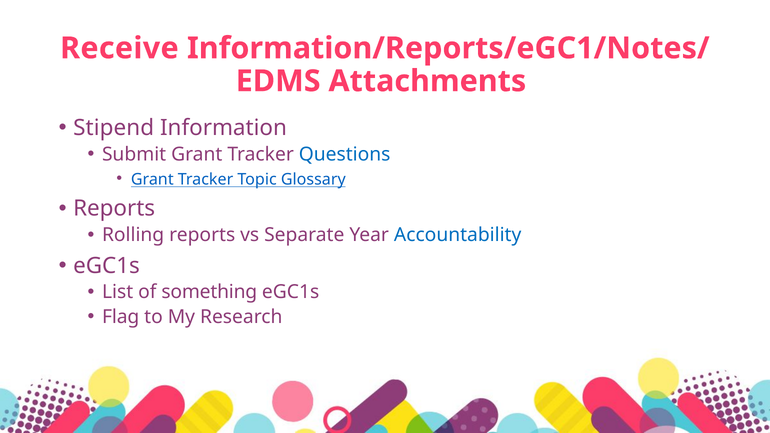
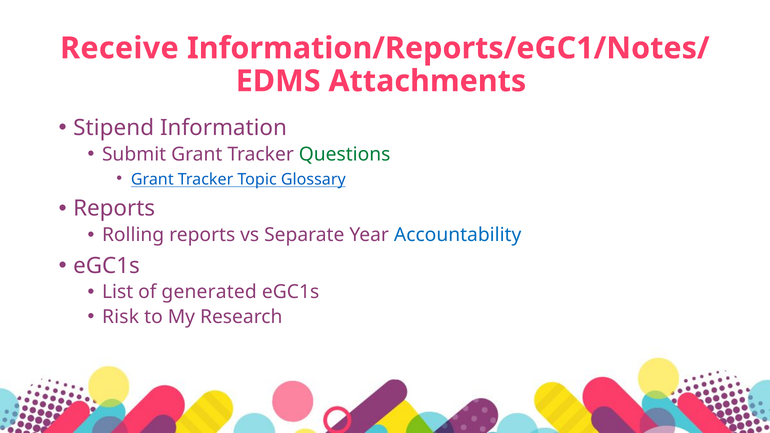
Questions colour: blue -> green (345, 154)
something: something -> generated (209, 292)
Flag: Flag -> Risk (121, 317)
